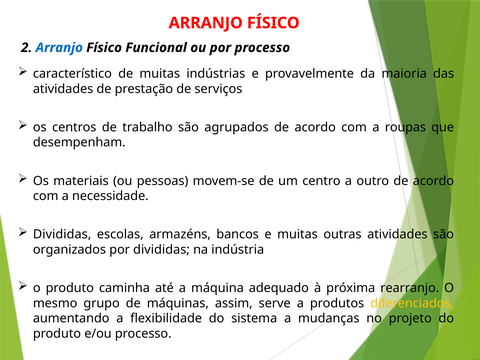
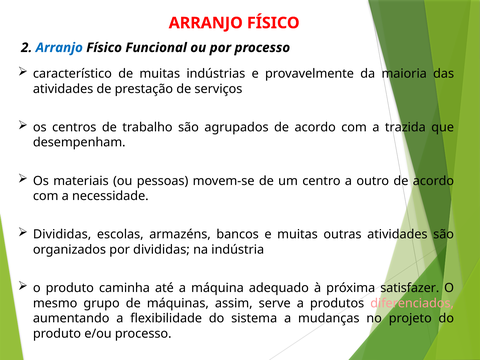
roupas: roupas -> trazida (405, 127)
rearranjo: rearranjo -> satisfazer (410, 288)
diferenciados colour: yellow -> pink (412, 303)
